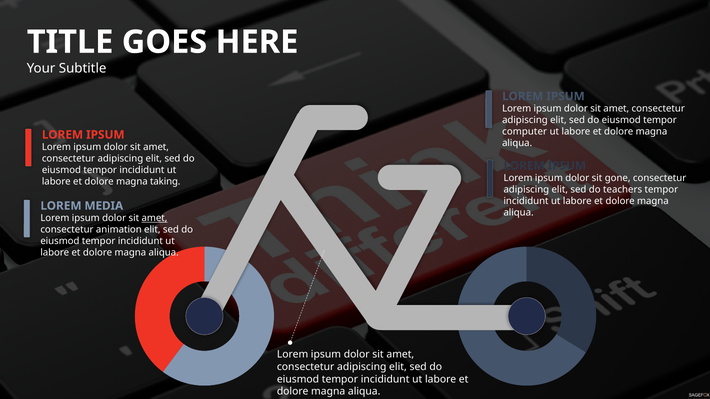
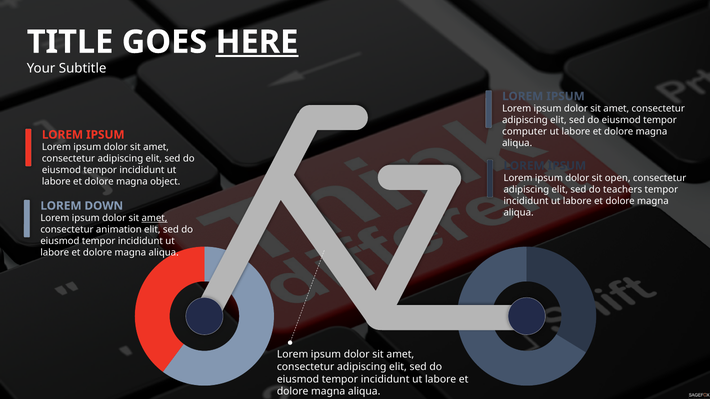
HERE underline: none -> present (257, 42)
gone: gone -> open (618, 178)
taking: taking -> object (165, 182)
MEDIA: MEDIA -> DOWN (104, 206)
